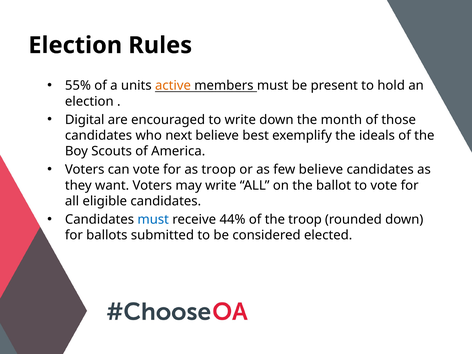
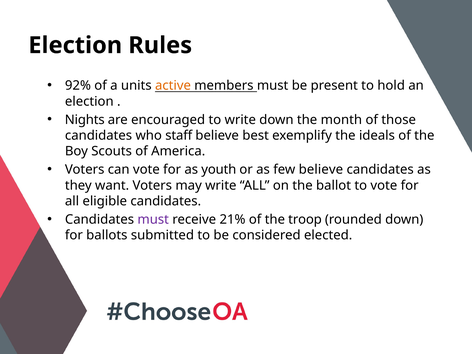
55%: 55% -> 92% (78, 86)
Digital: Digital -> Nights (85, 120)
next: next -> staff (179, 135)
as troop: troop -> youth (219, 170)
must colour: blue -> purple (153, 220)
44%: 44% -> 21% (233, 220)
